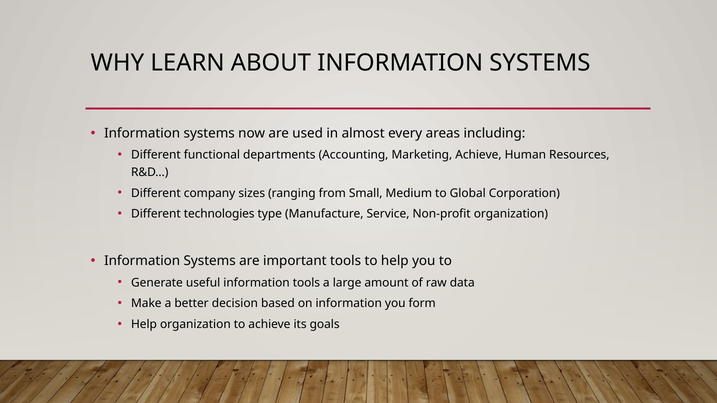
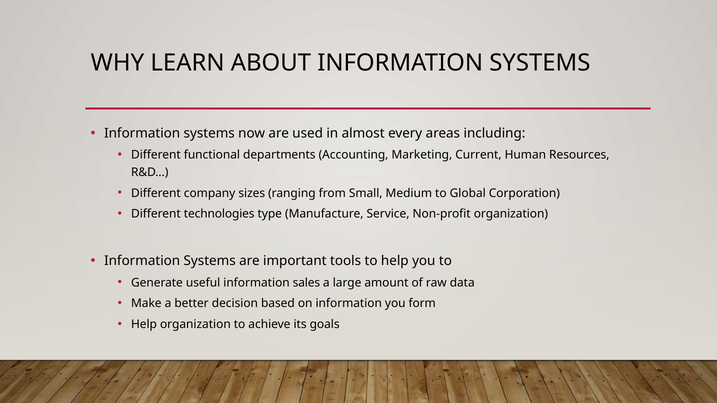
Marketing Achieve: Achieve -> Current (478, 155)
information tools: tools -> sales (306, 283)
